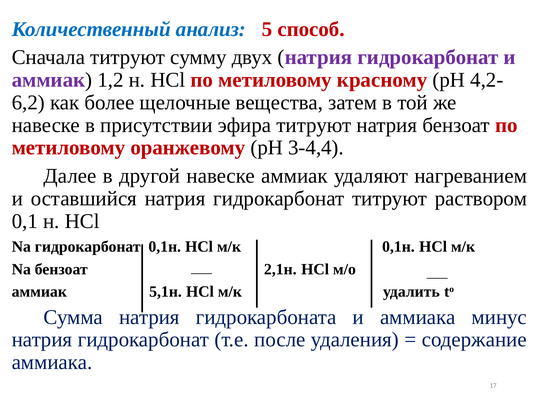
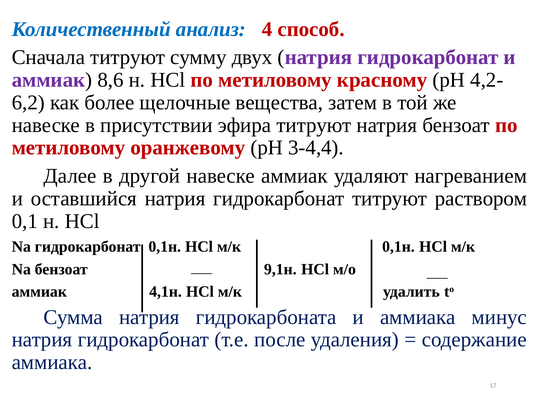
5: 5 -> 4 (267, 29)
1,2: 1,2 -> 8,6 (110, 80)
2,1н: 2,1н -> 9,1н (280, 269)
5,1н: 5,1н -> 4,1н (166, 292)
